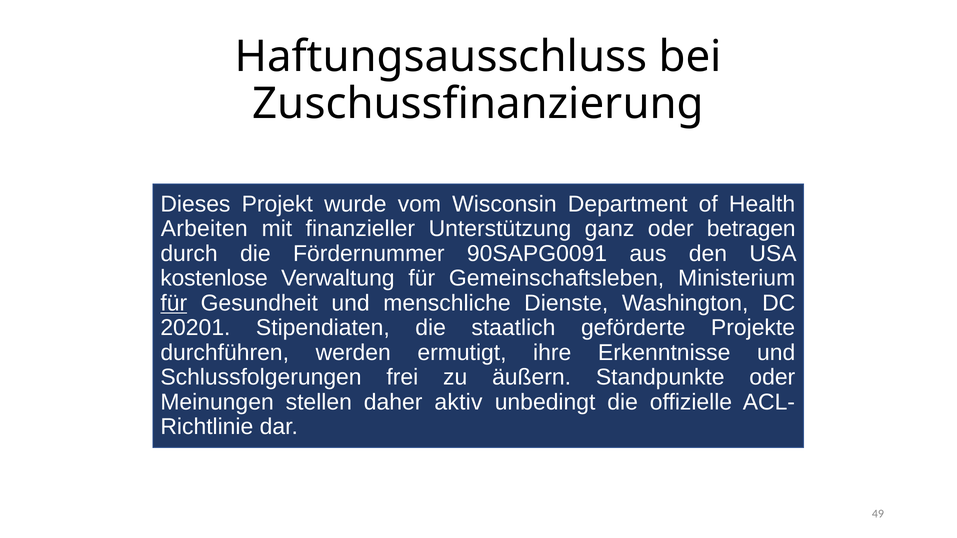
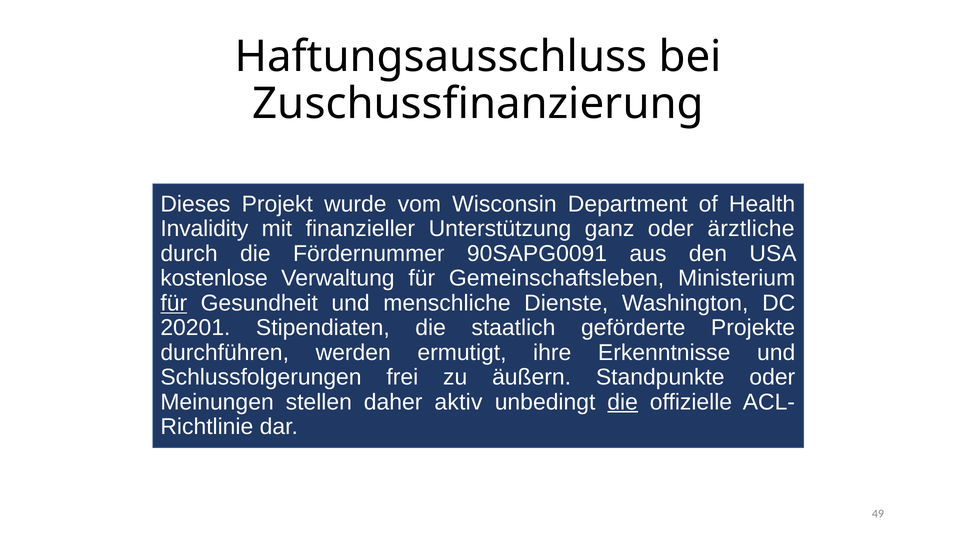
Arbeiten: Arbeiten -> Invalidity (204, 229)
betragen: betragen -> ärztliche (751, 229)
die underline: none -> present (623, 402)
